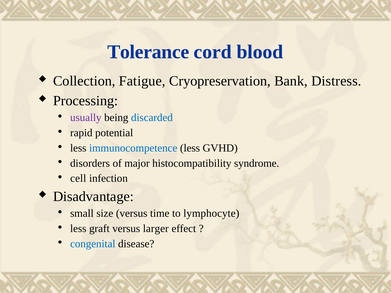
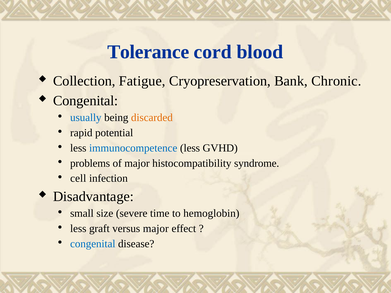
Distress: Distress -> Chronic (336, 81)
Processing: Processing -> Congenital (86, 101)
usually colour: purple -> blue (86, 118)
discarded colour: blue -> orange (152, 118)
disorders: disorders -> problems (90, 163)
size versus: versus -> severe (132, 213)
lymphocyte: lymphocyte -> hemoglobin (211, 213)
versus larger: larger -> major (156, 229)
